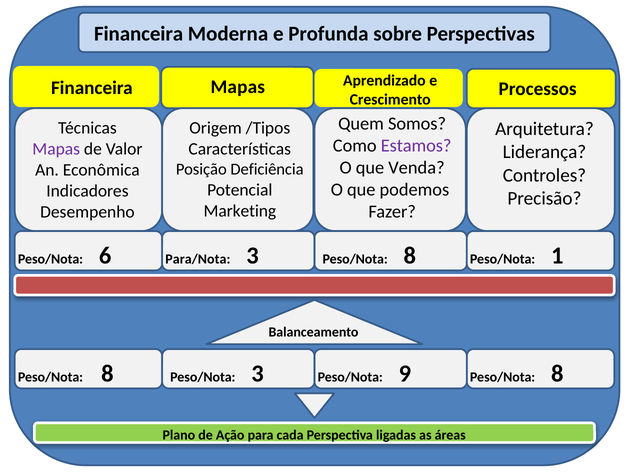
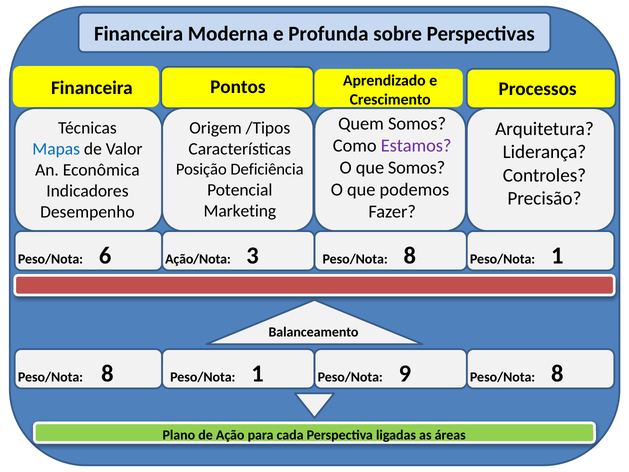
Financeira Mapas: Mapas -> Pontos (238, 87)
Mapas colour: purple -> blue (56, 149)
que Venda: Venda -> Somos (417, 168)
Para/Nota: Para/Nota -> Ação/Nota (198, 259)
3: 3 -> 1 (257, 373)
